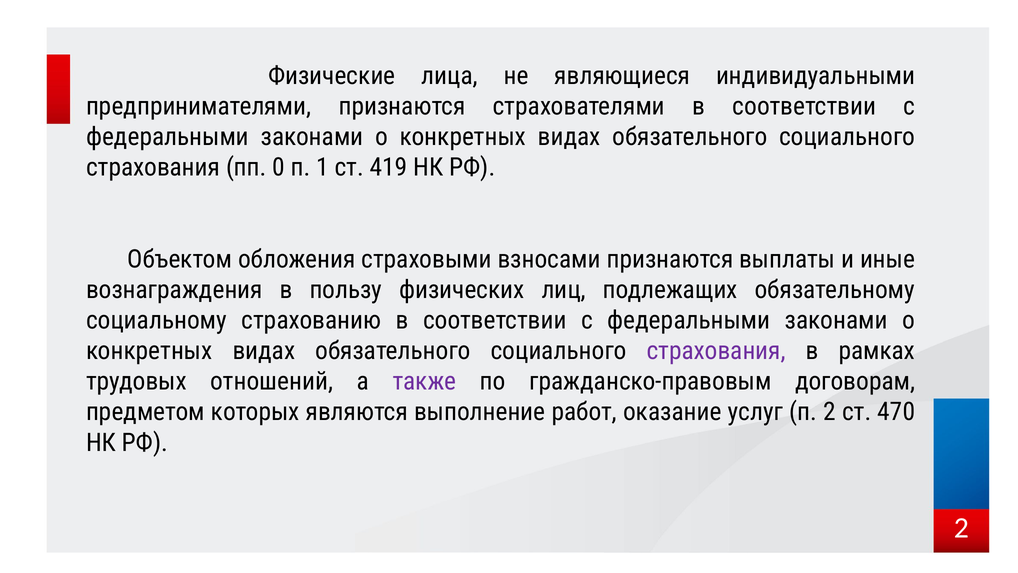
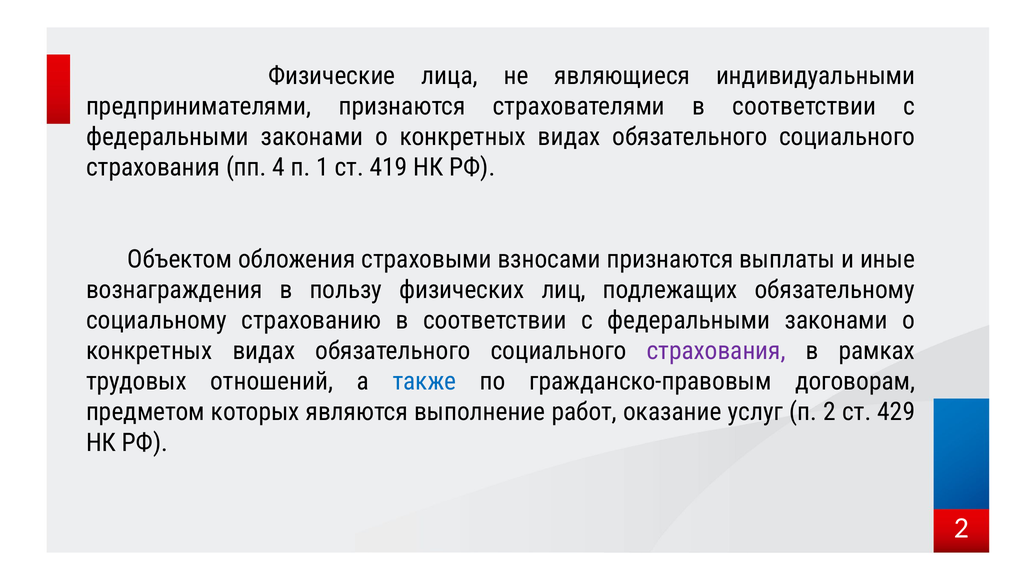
0: 0 -> 4 (279, 167)
также colour: purple -> blue (424, 381)
470: 470 -> 429 (896, 412)
